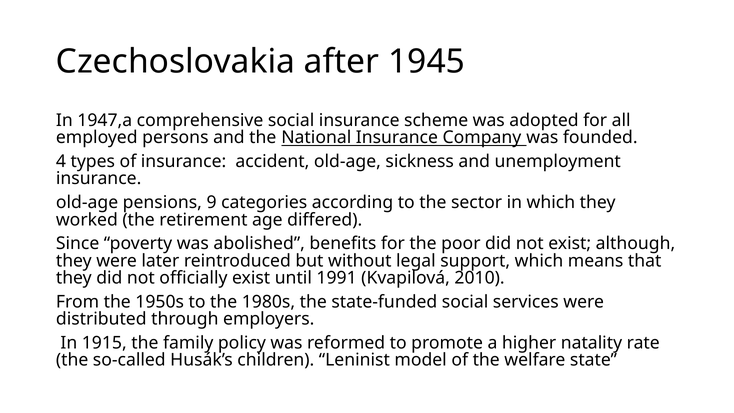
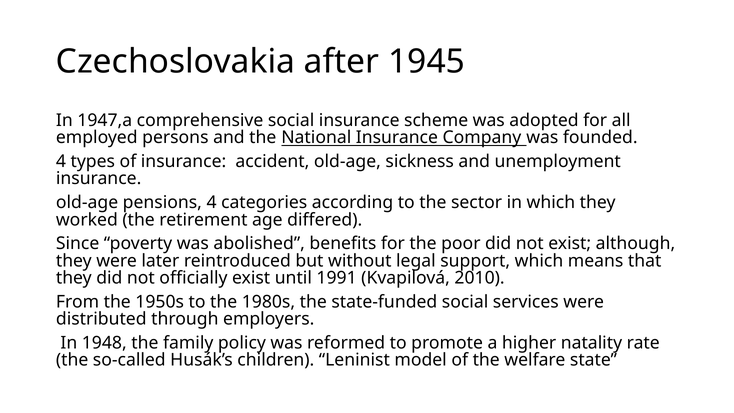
pensions 9: 9 -> 4 (212, 203)
1915: 1915 -> 1948 (104, 343)
